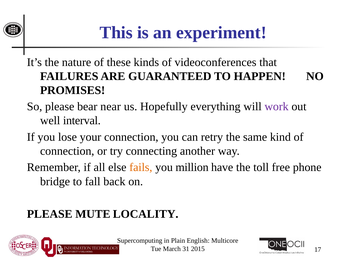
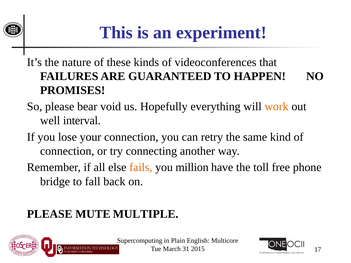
near: near -> void (111, 107)
work colour: purple -> orange (277, 107)
LOCALITY: LOCALITY -> MULTIPLE (146, 214)
